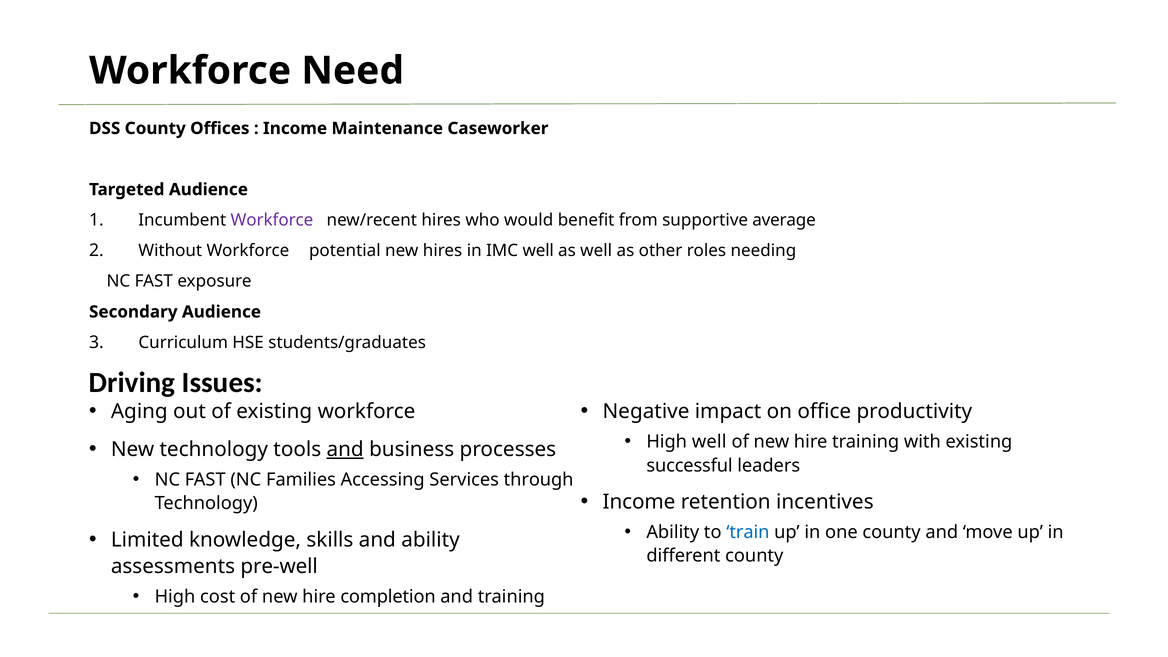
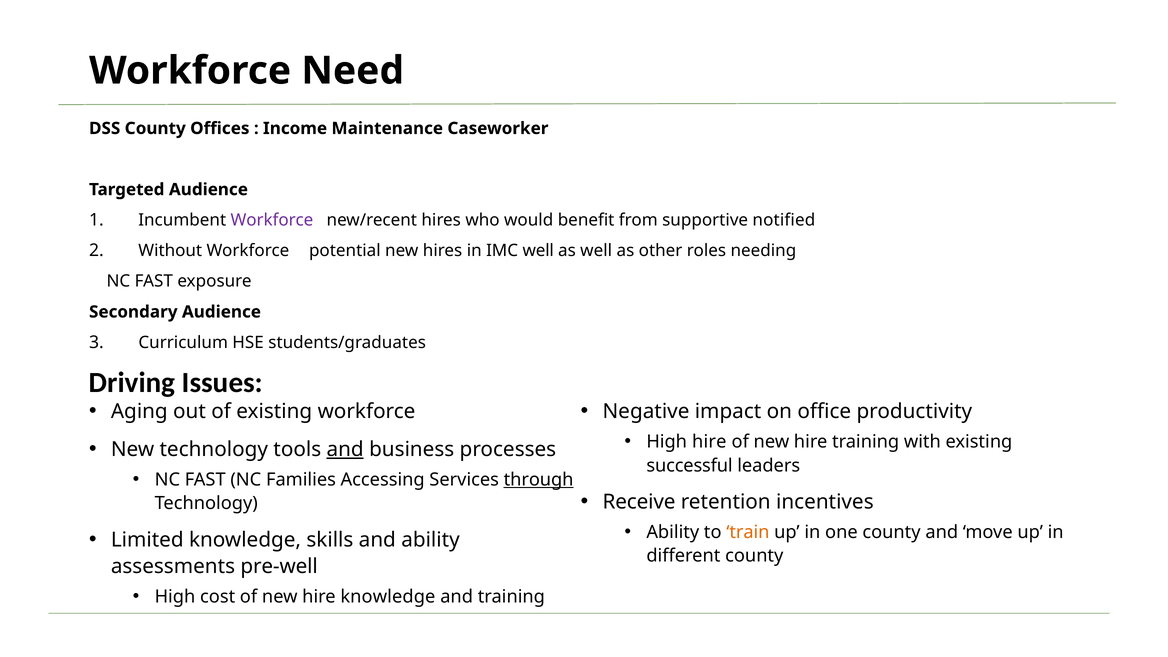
average: average -> notified (784, 220)
High well: well -> hire (709, 442)
through underline: none -> present (539, 480)
Income: Income -> Receive (639, 502)
train colour: blue -> orange (748, 532)
hire completion: completion -> knowledge (388, 597)
